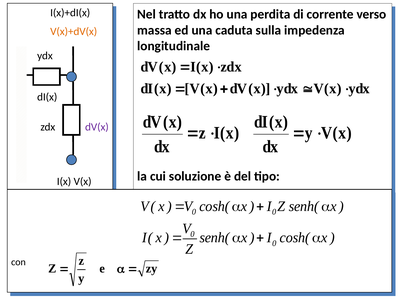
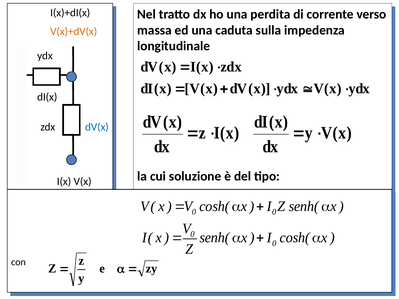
dV(x colour: purple -> blue (97, 127)
